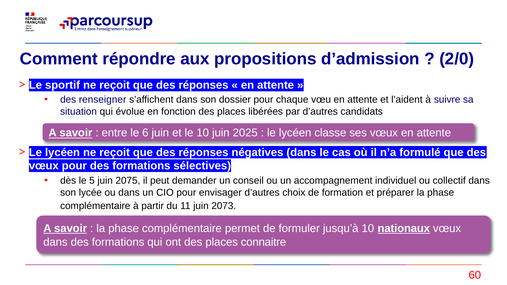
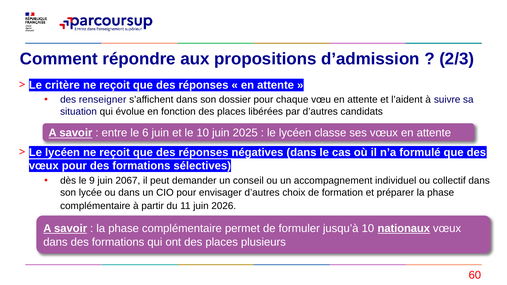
2/0: 2/0 -> 2/3 (457, 59)
sportif: sportif -> critère (62, 85)
5: 5 -> 9 (92, 181)
2075: 2075 -> 2067 (128, 181)
2073: 2073 -> 2026 (224, 206)
connaitre: connaitre -> plusieurs (263, 242)
